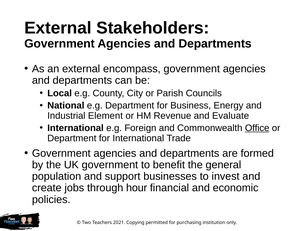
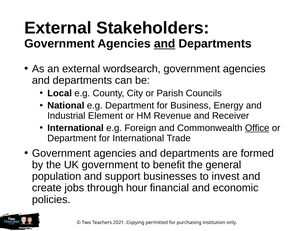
and underline: none -> present (165, 44)
encompass: encompass -> wordsearch (132, 69)
Evaluate: Evaluate -> Receiver (231, 116)
